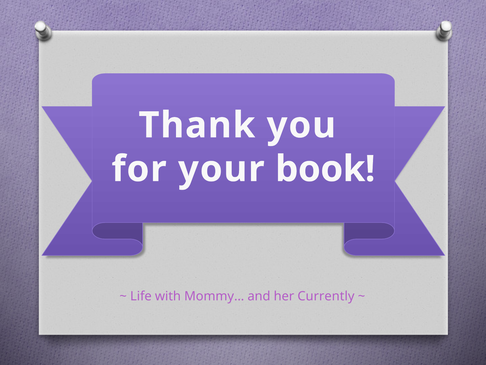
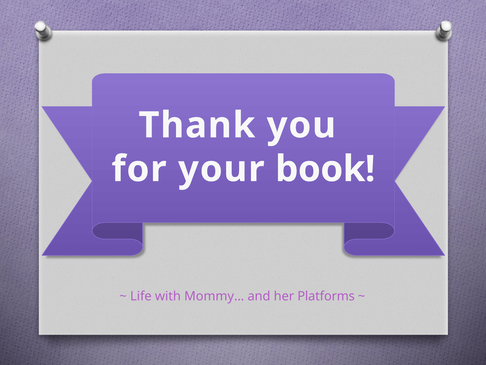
Currently: Currently -> Platforms (326, 296)
